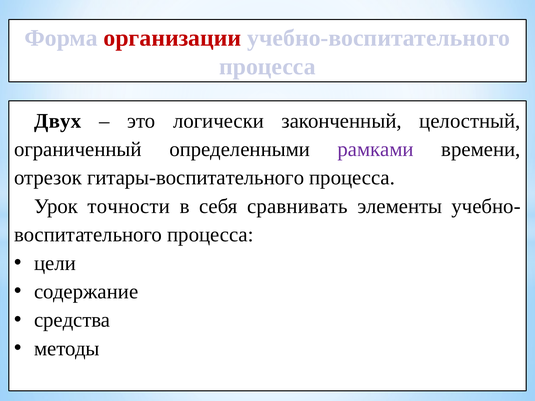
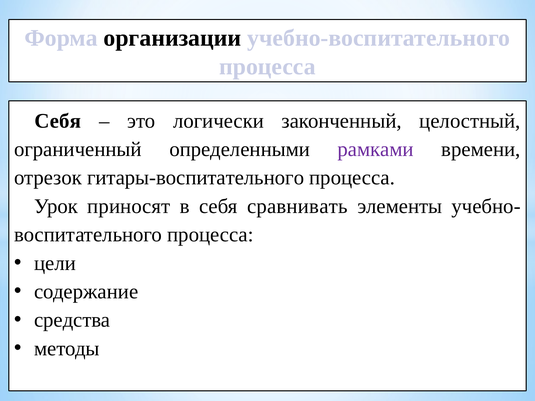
организации colour: red -> black (172, 38)
Двух: Двух -> Себя (58, 121)
точности: точности -> приносят (129, 206)
